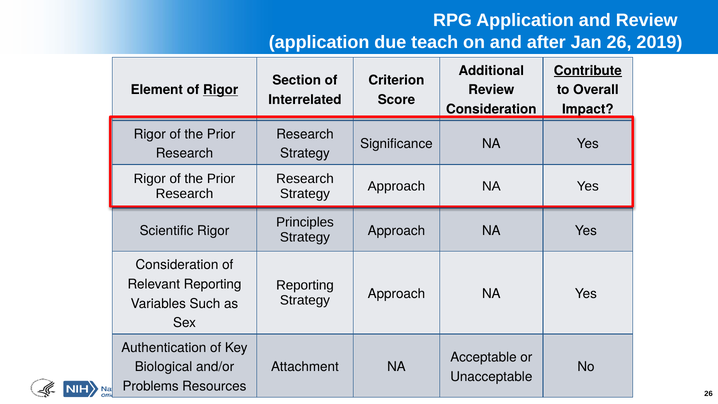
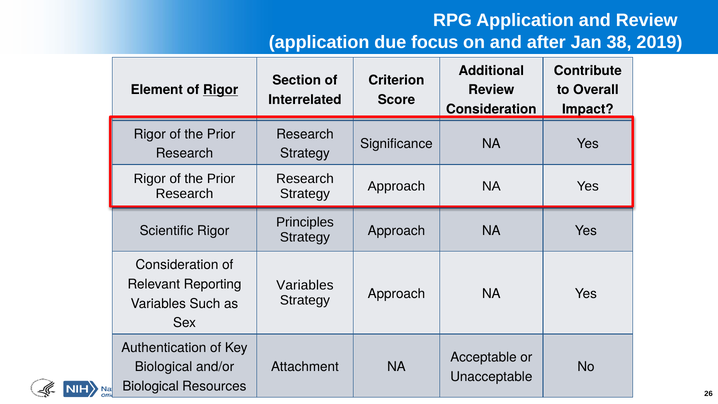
teach: teach -> focus (435, 42)
Jan 26: 26 -> 38 (619, 42)
Contribute underline: present -> none (588, 71)
Reporting: Reporting -> Variables (305, 285)
Problems: Problems -> Biological (151, 386)
